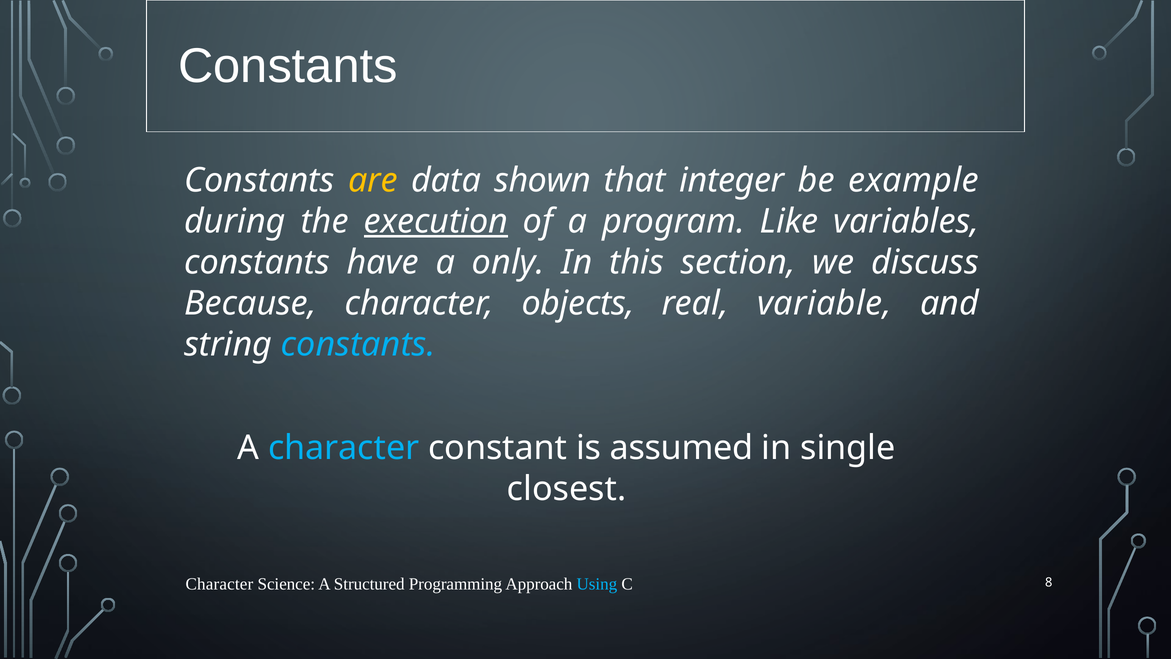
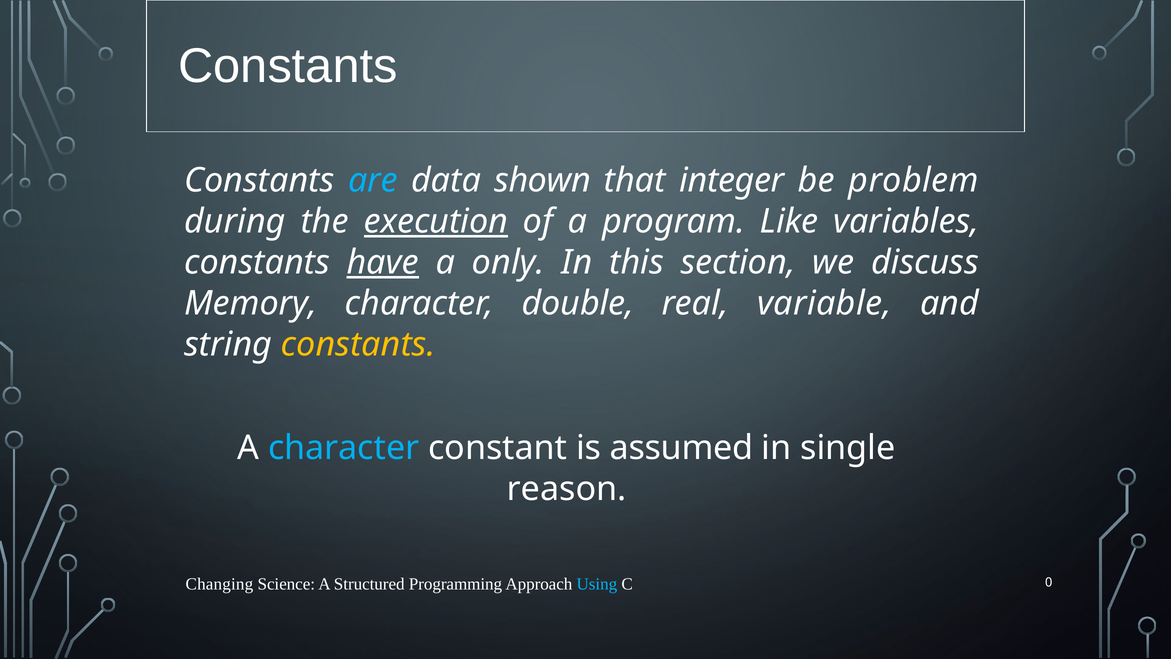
are colour: yellow -> light blue (373, 180)
example: example -> problem (914, 180)
have underline: none -> present (383, 262)
Because: Because -> Memory (251, 303)
objects: objects -> double (578, 303)
constants colour: light blue -> yellow (358, 344)
closest: closest -> reason (567, 489)
Character: Character -> Changing (219, 584)
8: 8 -> 0 (1049, 582)
